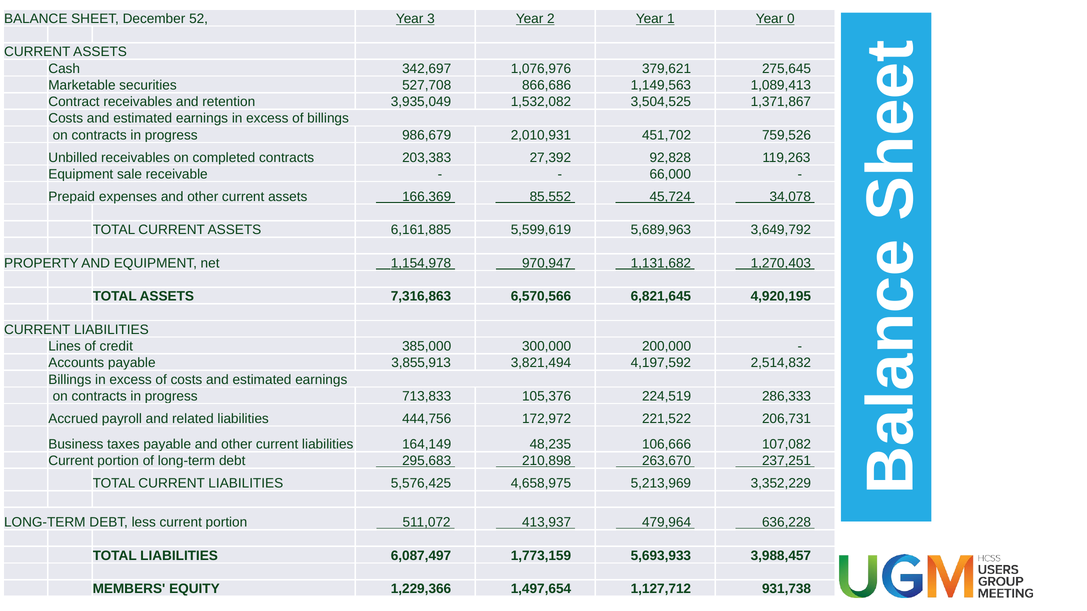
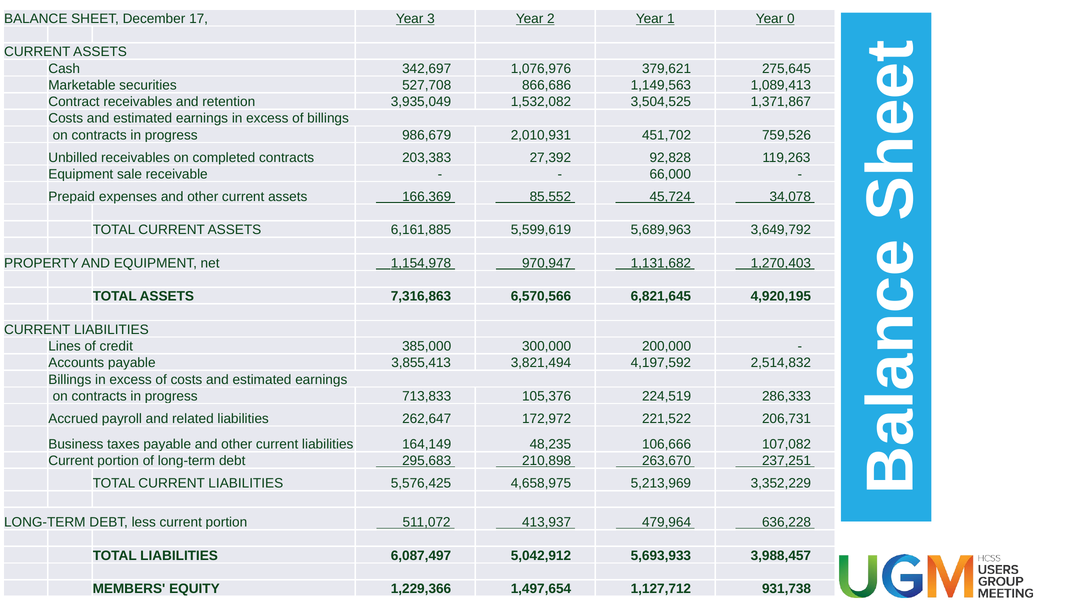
52: 52 -> 17 (199, 19)
3,855,913: 3,855,913 -> 3,855,413 (421, 363)
444,756: 444,756 -> 262,647 (427, 419)
1,773,159: 1,773,159 -> 5,042,912 (541, 556)
